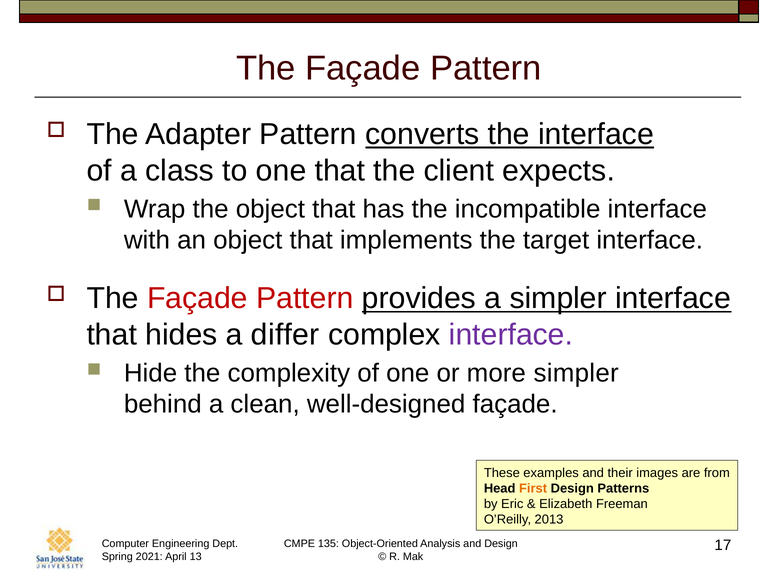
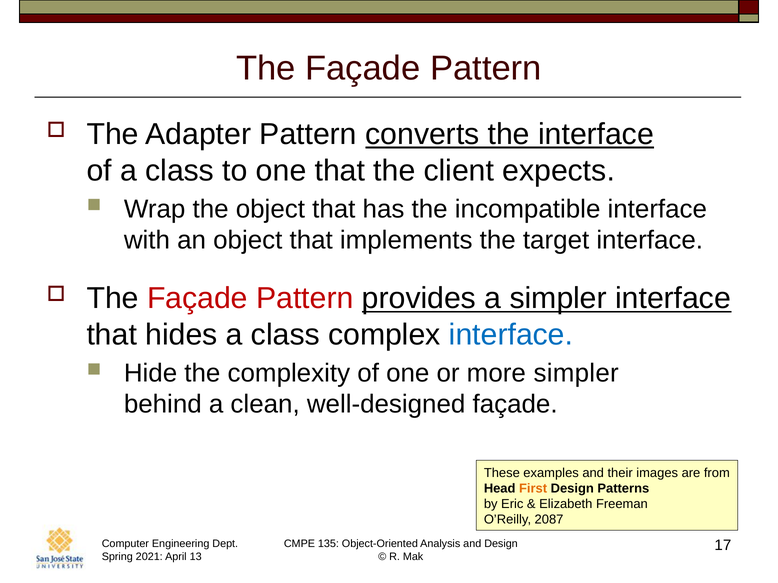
hides a differ: differ -> class (285, 335)
interface colour: purple -> blue (511, 335)
2013: 2013 -> 2087 (549, 520)
